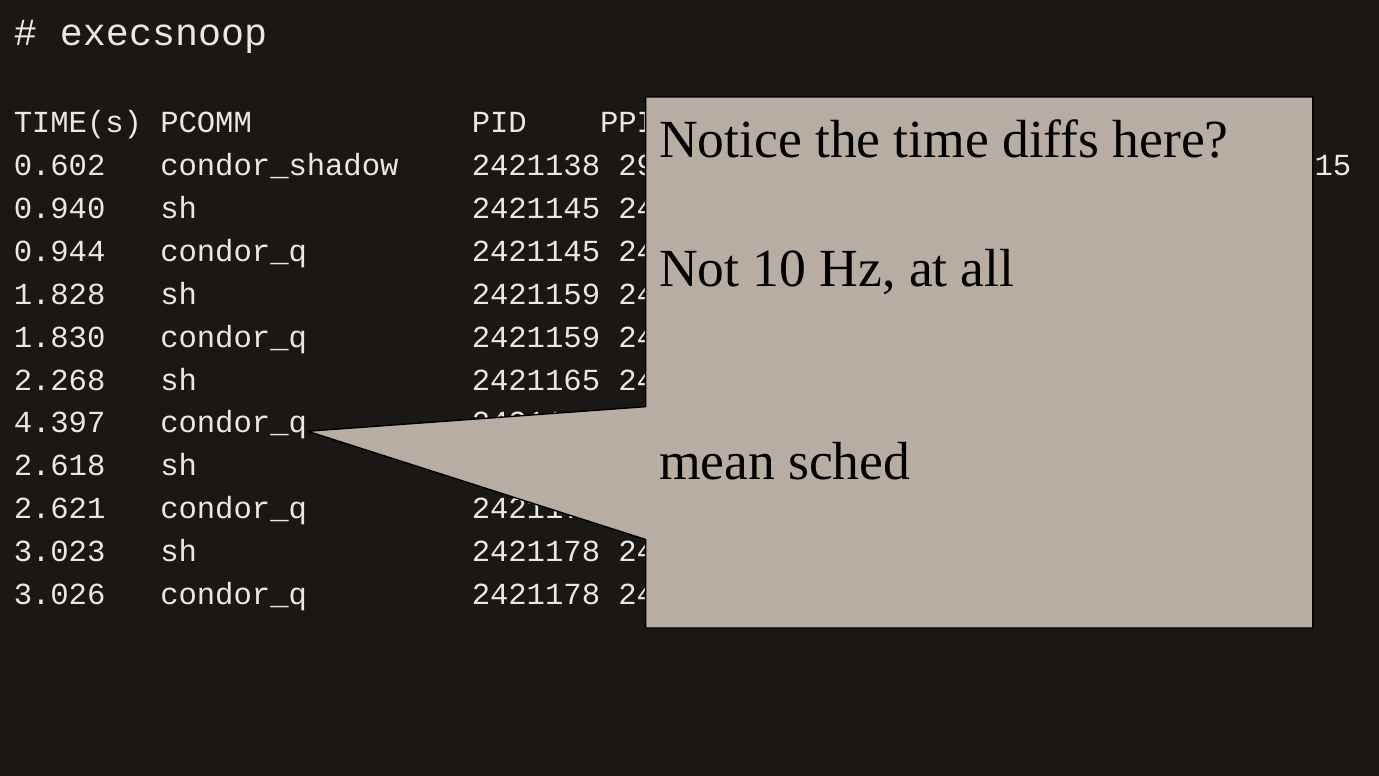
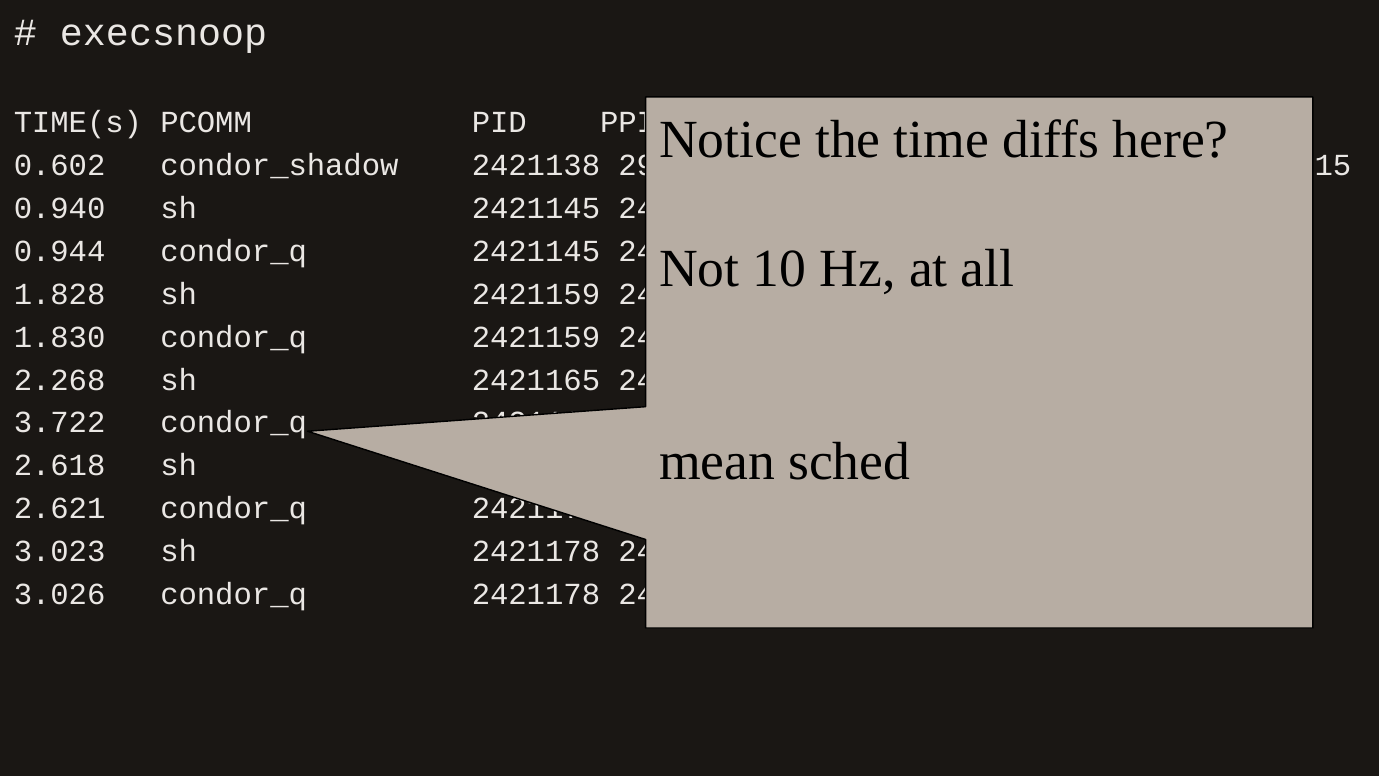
4.397: 4.397 -> 3.722 (60, 423)
